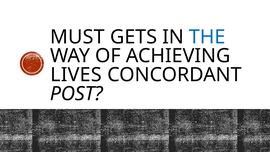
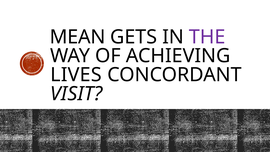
MUST: MUST -> MEAN (78, 37)
THE colour: blue -> purple (207, 37)
POST: POST -> VISIT (76, 94)
